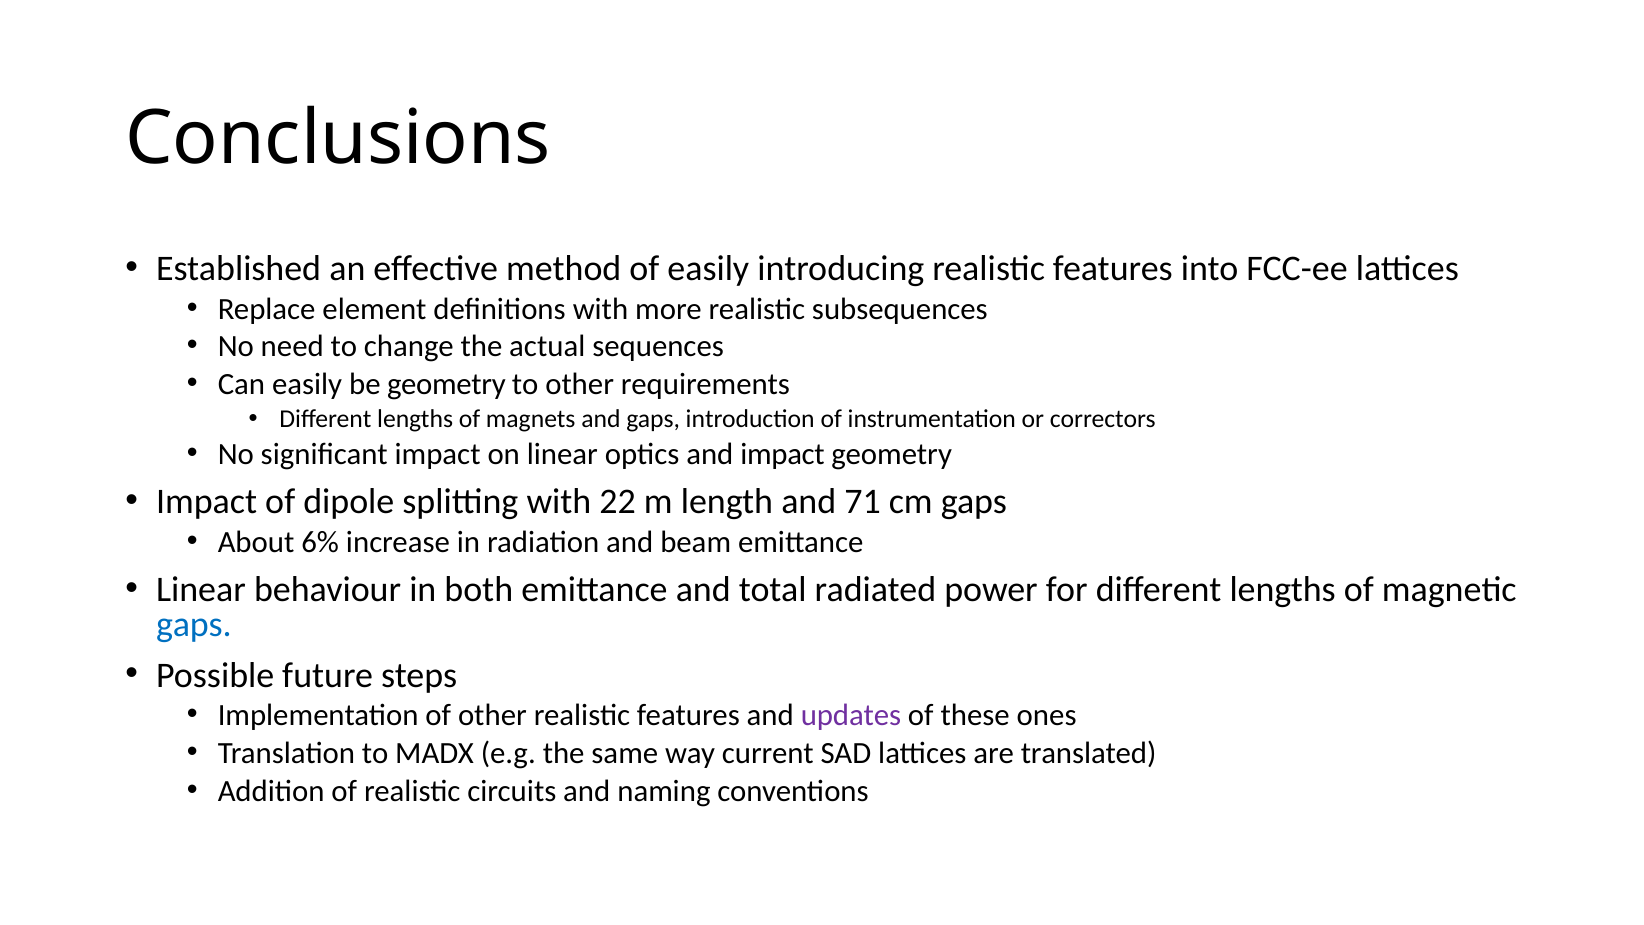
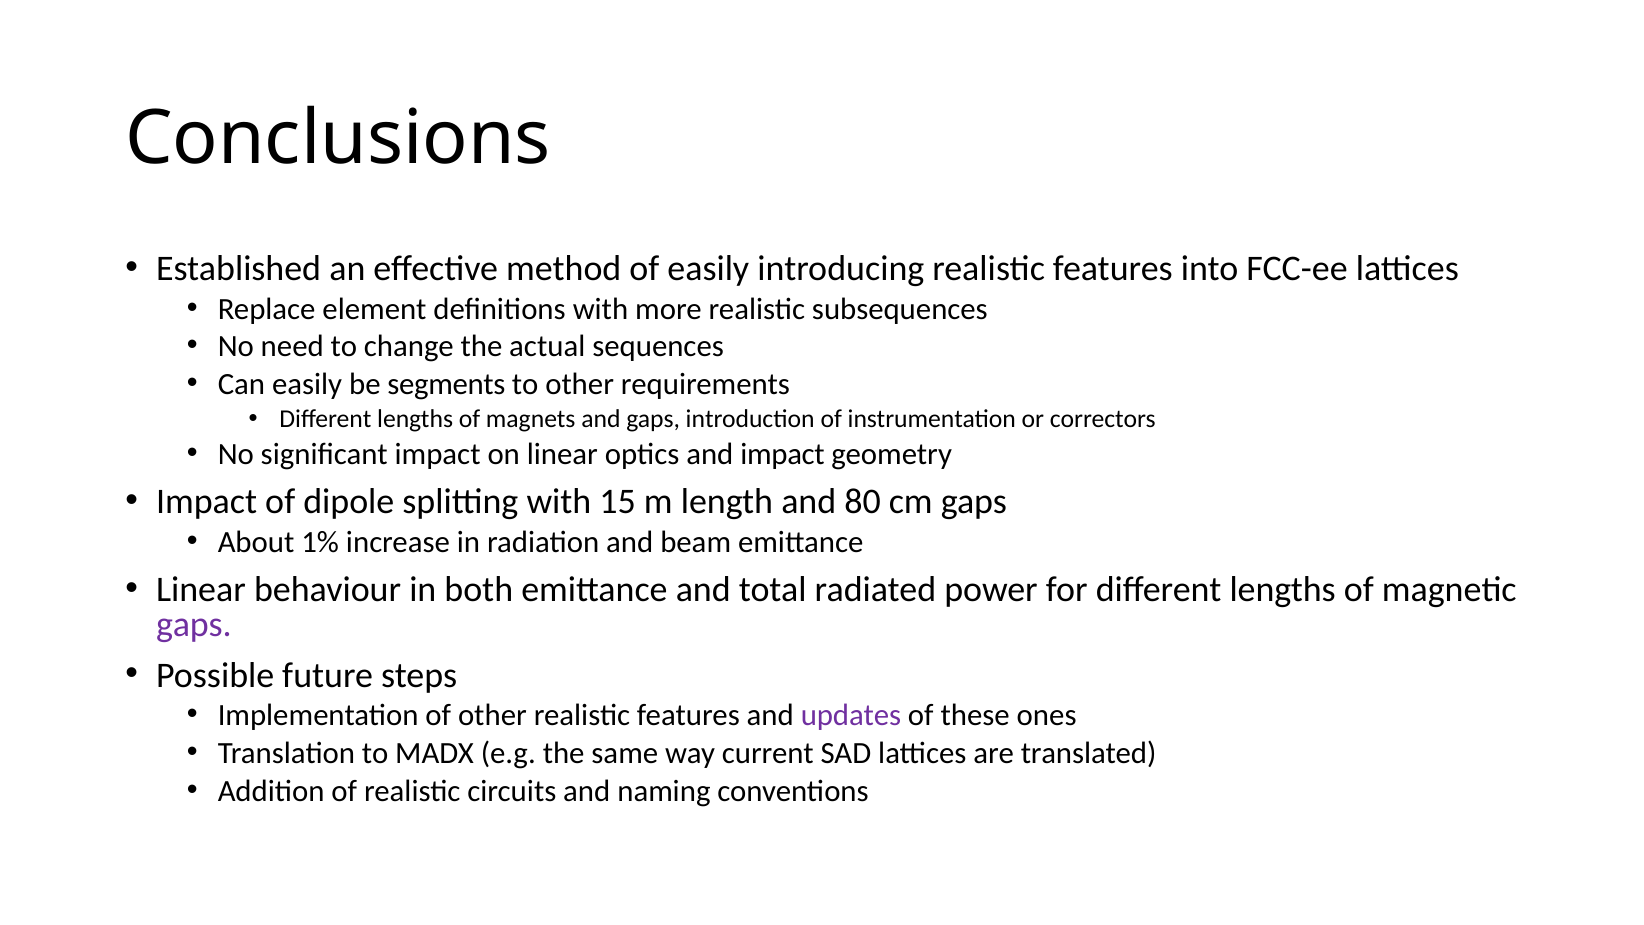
be geometry: geometry -> segments (446, 384)
22: 22 -> 15 (618, 502)
71: 71 -> 80 (863, 502)
6%: 6% -> 1% (320, 542)
gaps colour: blue -> purple (194, 625)
